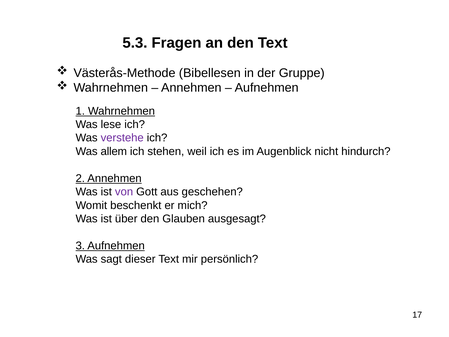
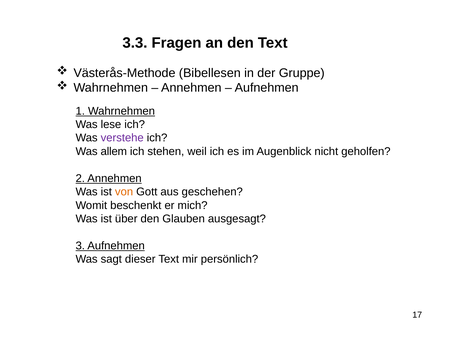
5.3: 5.3 -> 3.3 (135, 43)
hindurch: hindurch -> geholfen (366, 151)
von colour: purple -> orange (124, 192)
